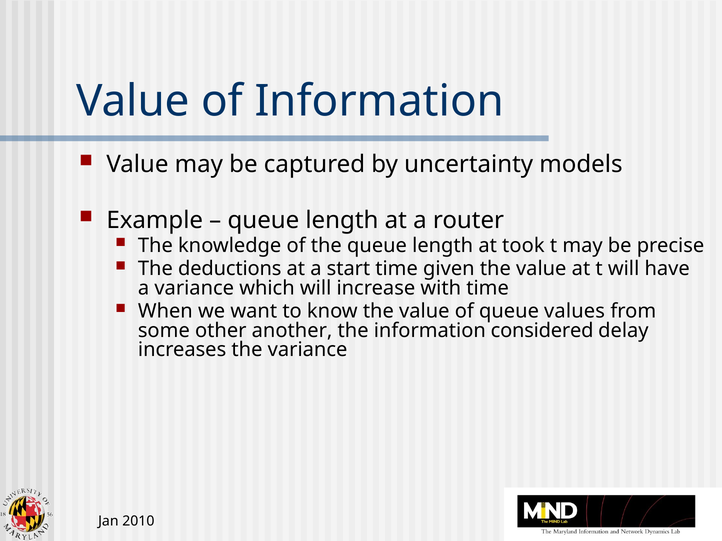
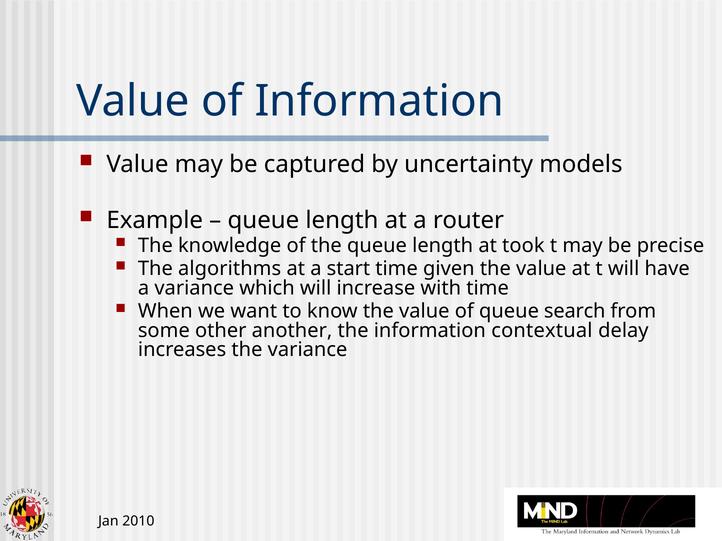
deductions: deductions -> algorithms (230, 269)
values: values -> search (575, 312)
considered: considered -> contextual (542, 331)
